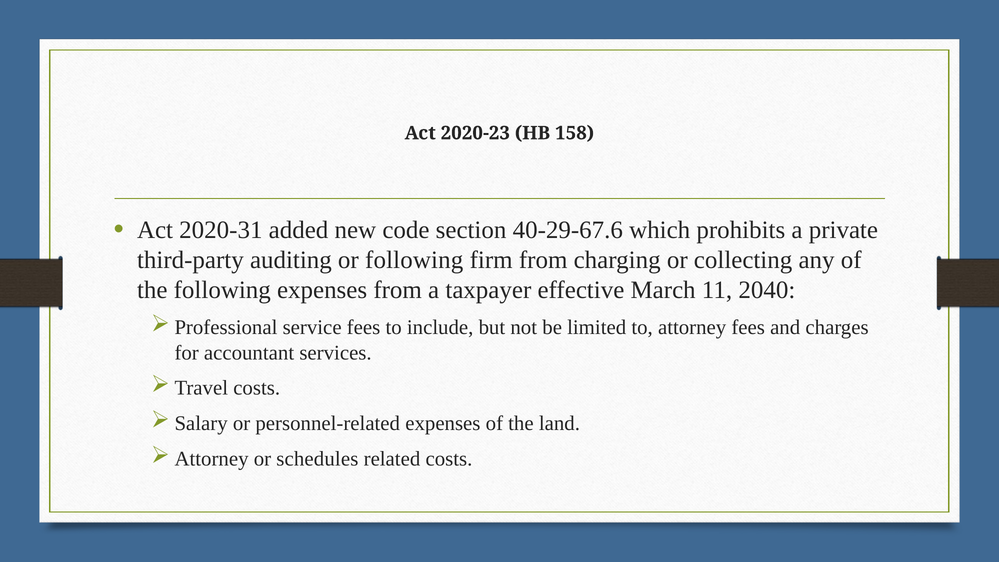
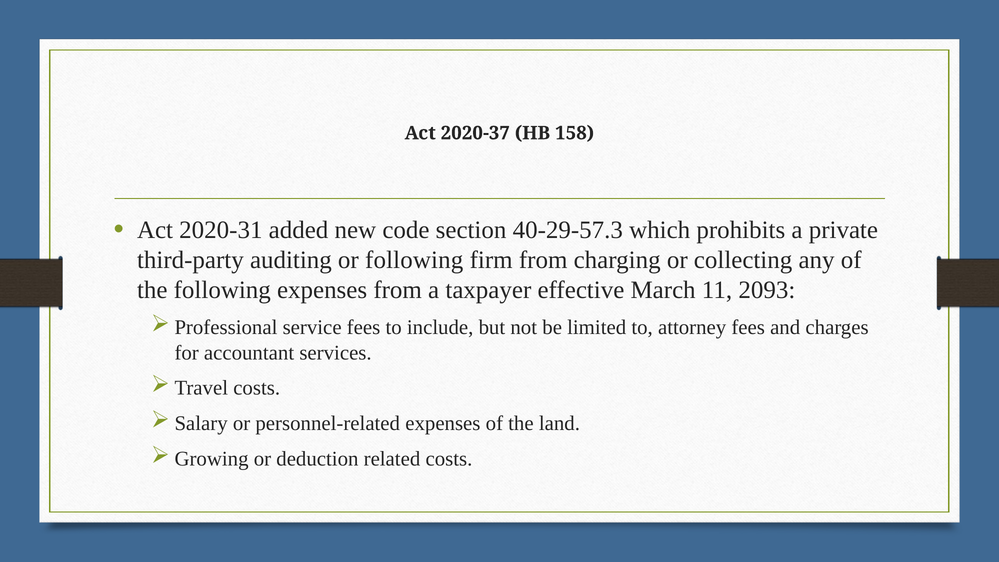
2020-23: 2020-23 -> 2020-37 (475, 133)
40-29-67.6: 40-29-67.6 -> 40-29-57.3 (568, 230)
2040: 2040 -> 2093 (767, 290)
Attorney: Attorney -> Growing (212, 459)
schedules: schedules -> deduction (317, 459)
